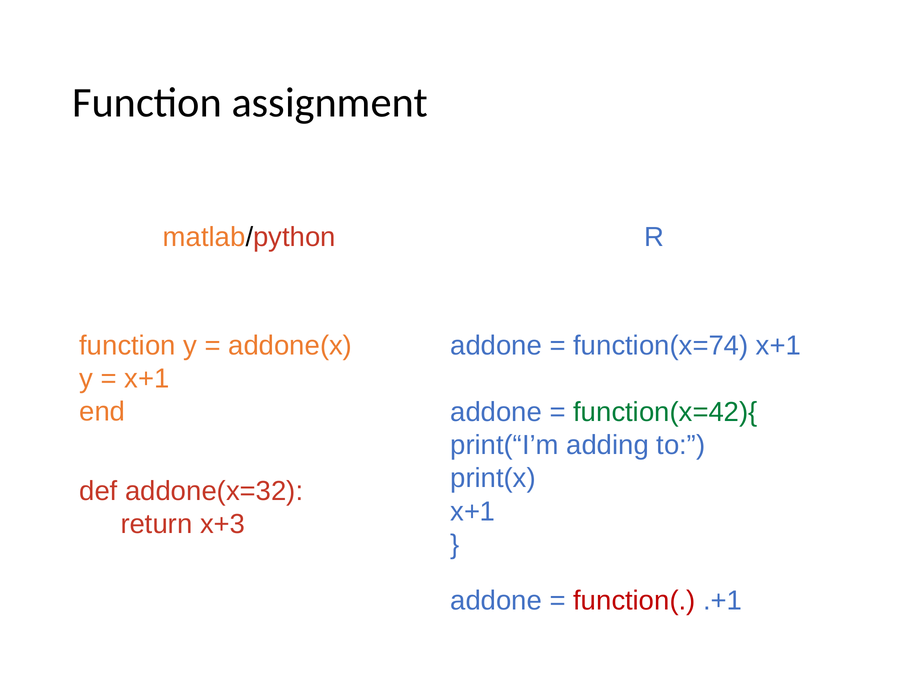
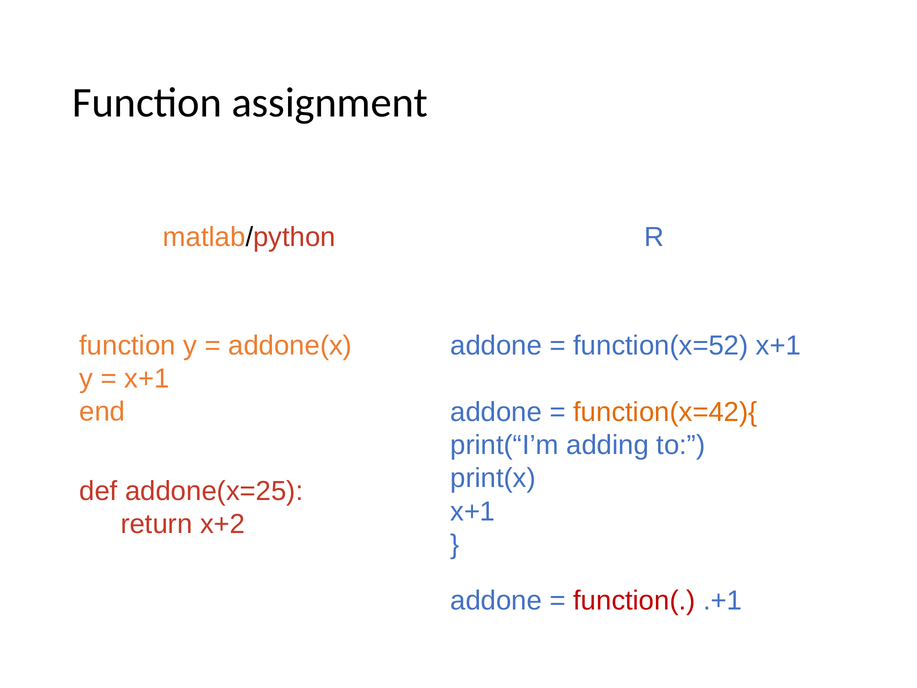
function(x=74: function(x=74 -> function(x=52 (661, 346)
function(x=42){ colour: green -> orange (665, 412)
addone(x=32: addone(x=32 -> addone(x=25 (214, 491)
x+3: x+3 -> x+2 (223, 524)
